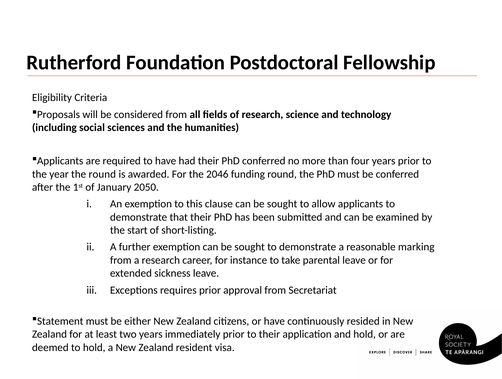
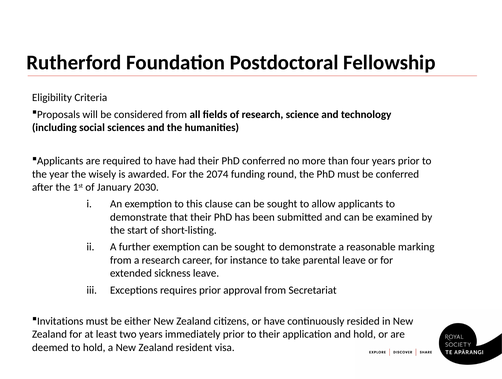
the round: round -> wisely (102, 174)
2046: 2046 -> 2074 (217, 174)
2050: 2050 -> 2030 (146, 187)
Statement: Statement -> Invitations (60, 321)
